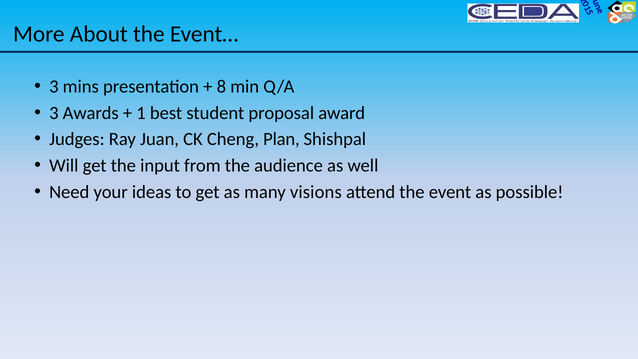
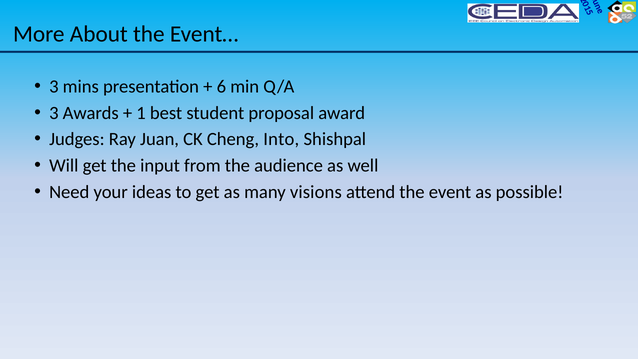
8: 8 -> 6 (221, 87)
Plan: Plan -> Into (281, 139)
